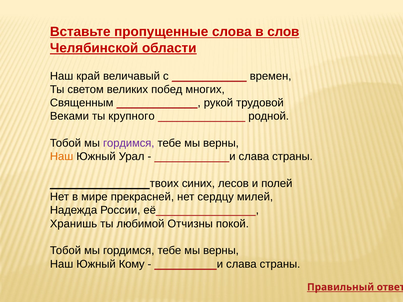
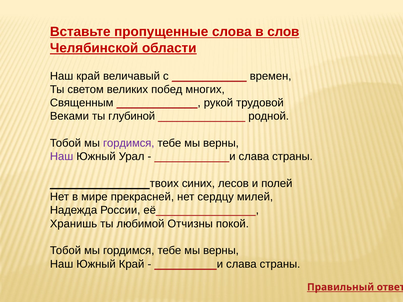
крупного: крупного -> глубиной (132, 116)
Наш colour: orange -> purple (62, 157)
Южный Кому: Кому -> Край (132, 264)
